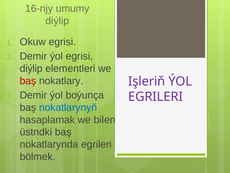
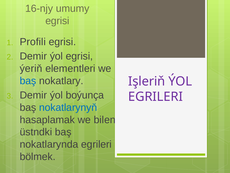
diýlip: diýlip -> egrisi (57, 21)
Okuw: Okuw -> Profili (33, 42)
diýlip: diýlip -> ýeriň (31, 68)
baş colour: red -> blue (28, 81)
